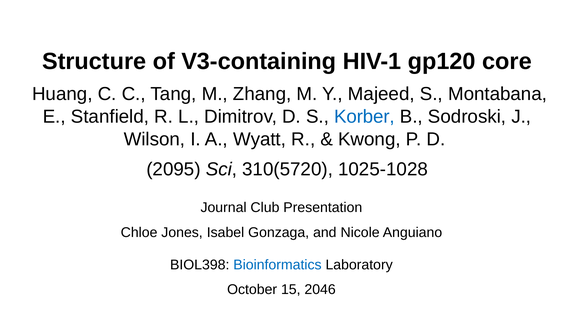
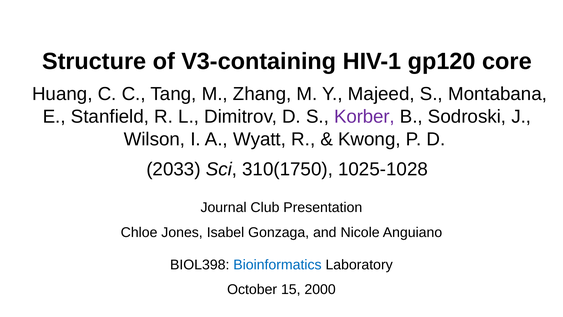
Korber colour: blue -> purple (364, 116)
2095: 2095 -> 2033 (174, 169)
310(5720: 310(5720 -> 310(1750 (288, 169)
2046: 2046 -> 2000 (320, 289)
